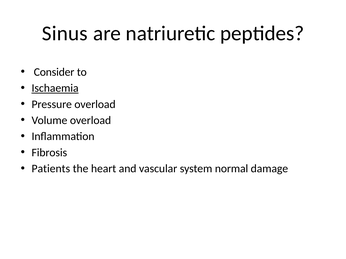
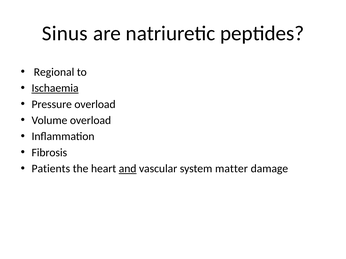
Consider: Consider -> Regional (54, 72)
and underline: none -> present (128, 169)
normal: normal -> matter (231, 169)
